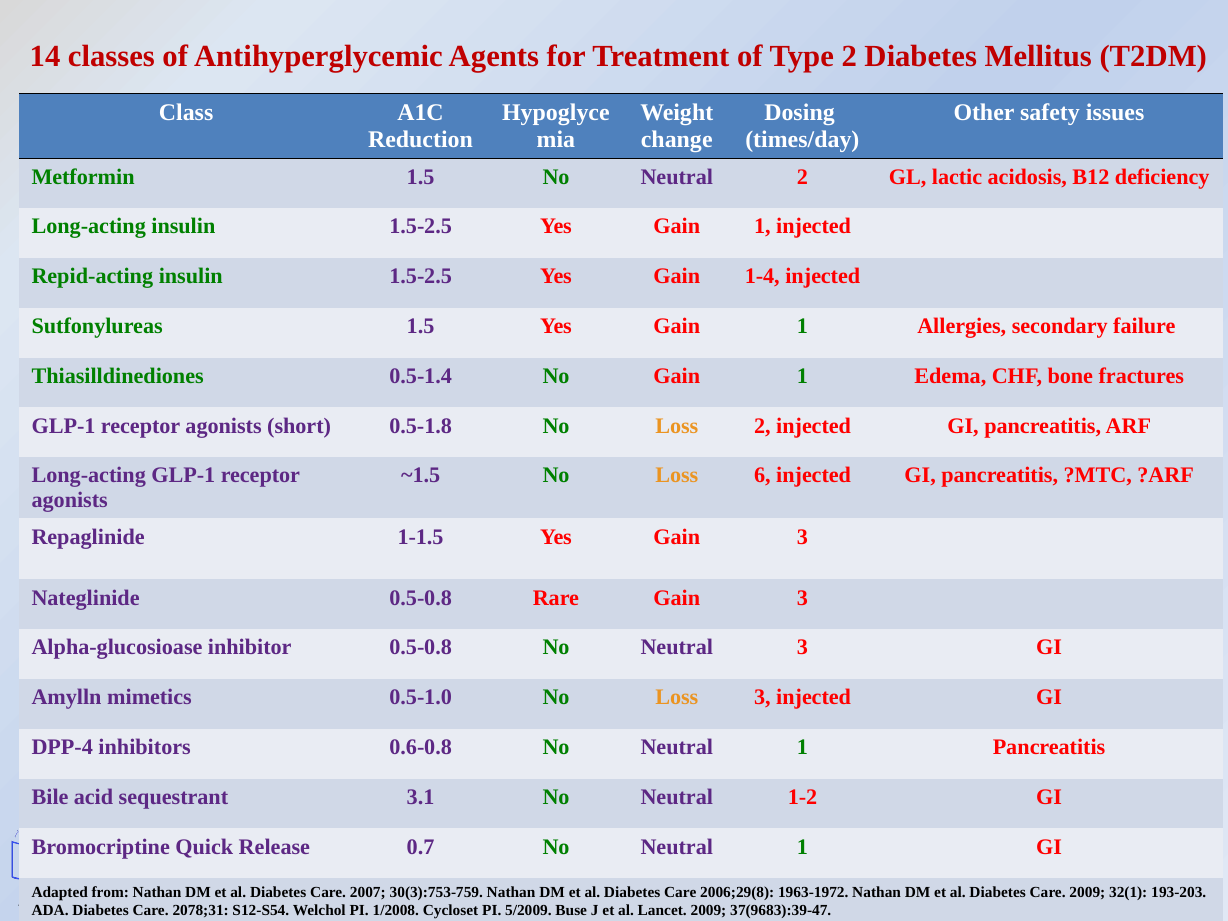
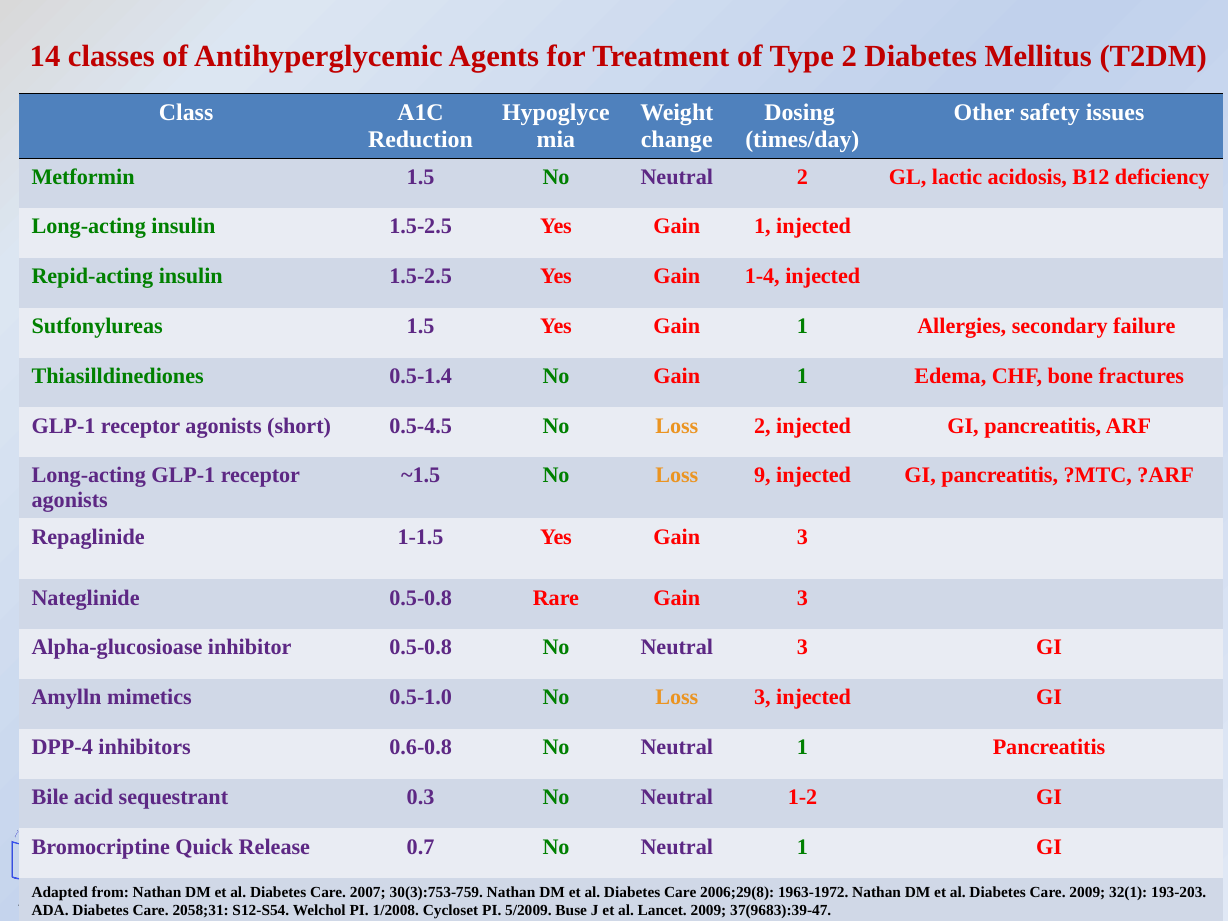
0.5-1.8: 0.5-1.8 -> 0.5-4.5 (421, 426)
6: 6 -> 9 (762, 476)
3.1: 3.1 -> 0.3 (421, 797)
2078;31: 2078;31 -> 2058;31 (201, 910)
